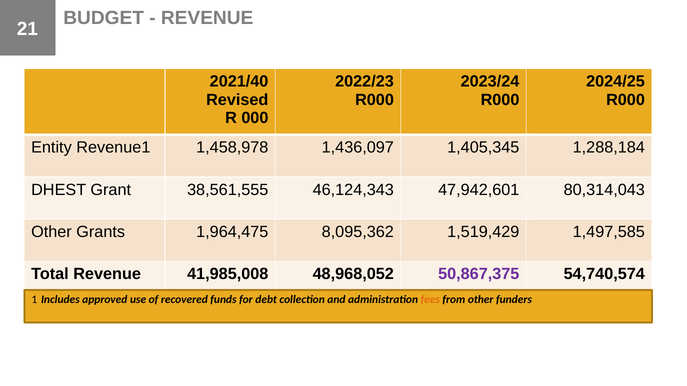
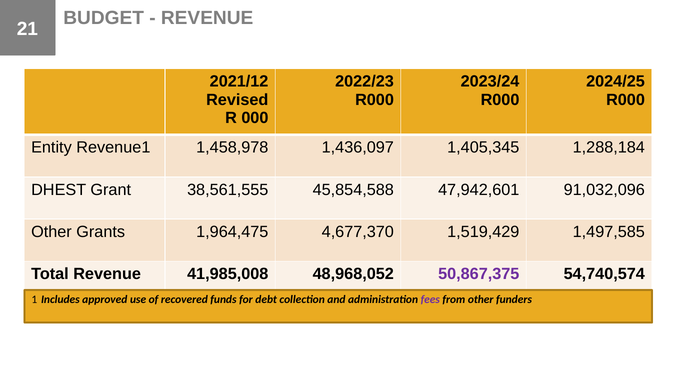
2021/40: 2021/40 -> 2021/12 (239, 82)
46,124,343: 46,124,343 -> 45,854,588 (353, 190)
80,314,043: 80,314,043 -> 91,032,096 (604, 190)
8,095,362: 8,095,362 -> 4,677,370 (358, 232)
fees colour: orange -> purple (430, 300)
